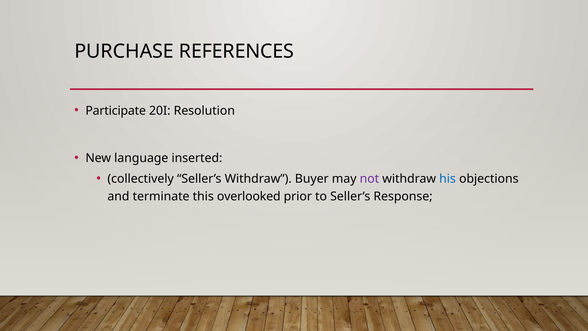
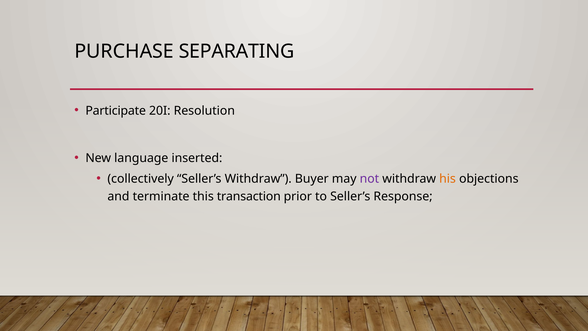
REFERENCES: REFERENCES -> SEPARATING (237, 51)
his colour: blue -> orange (448, 179)
overlooked: overlooked -> transaction (249, 196)
